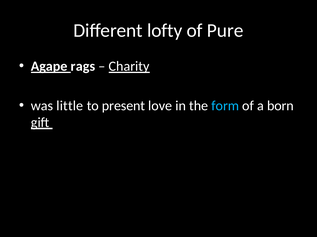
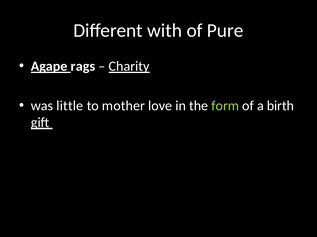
lofty: lofty -> with (165, 31)
present: present -> mother (123, 106)
form colour: light blue -> light green (225, 106)
born: born -> birth (280, 106)
